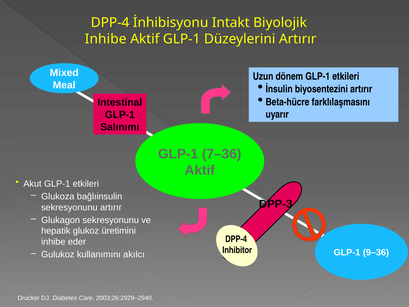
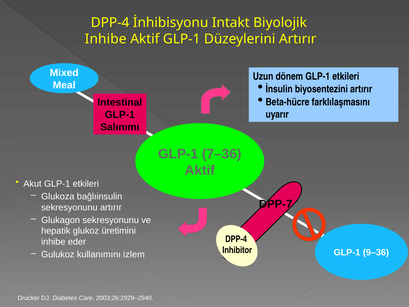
DPP-3: DPP-3 -> DPP-7 (276, 204)
akılcı: akılcı -> izlem (134, 254)
